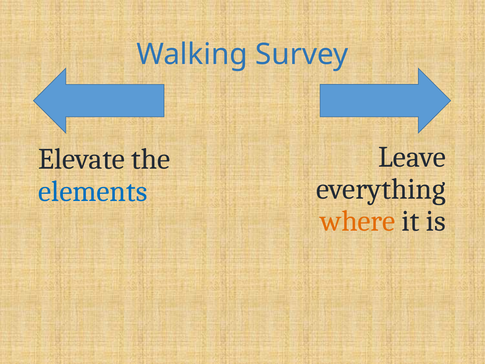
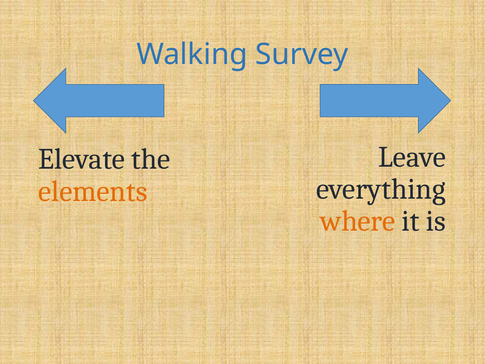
elements colour: blue -> orange (93, 191)
